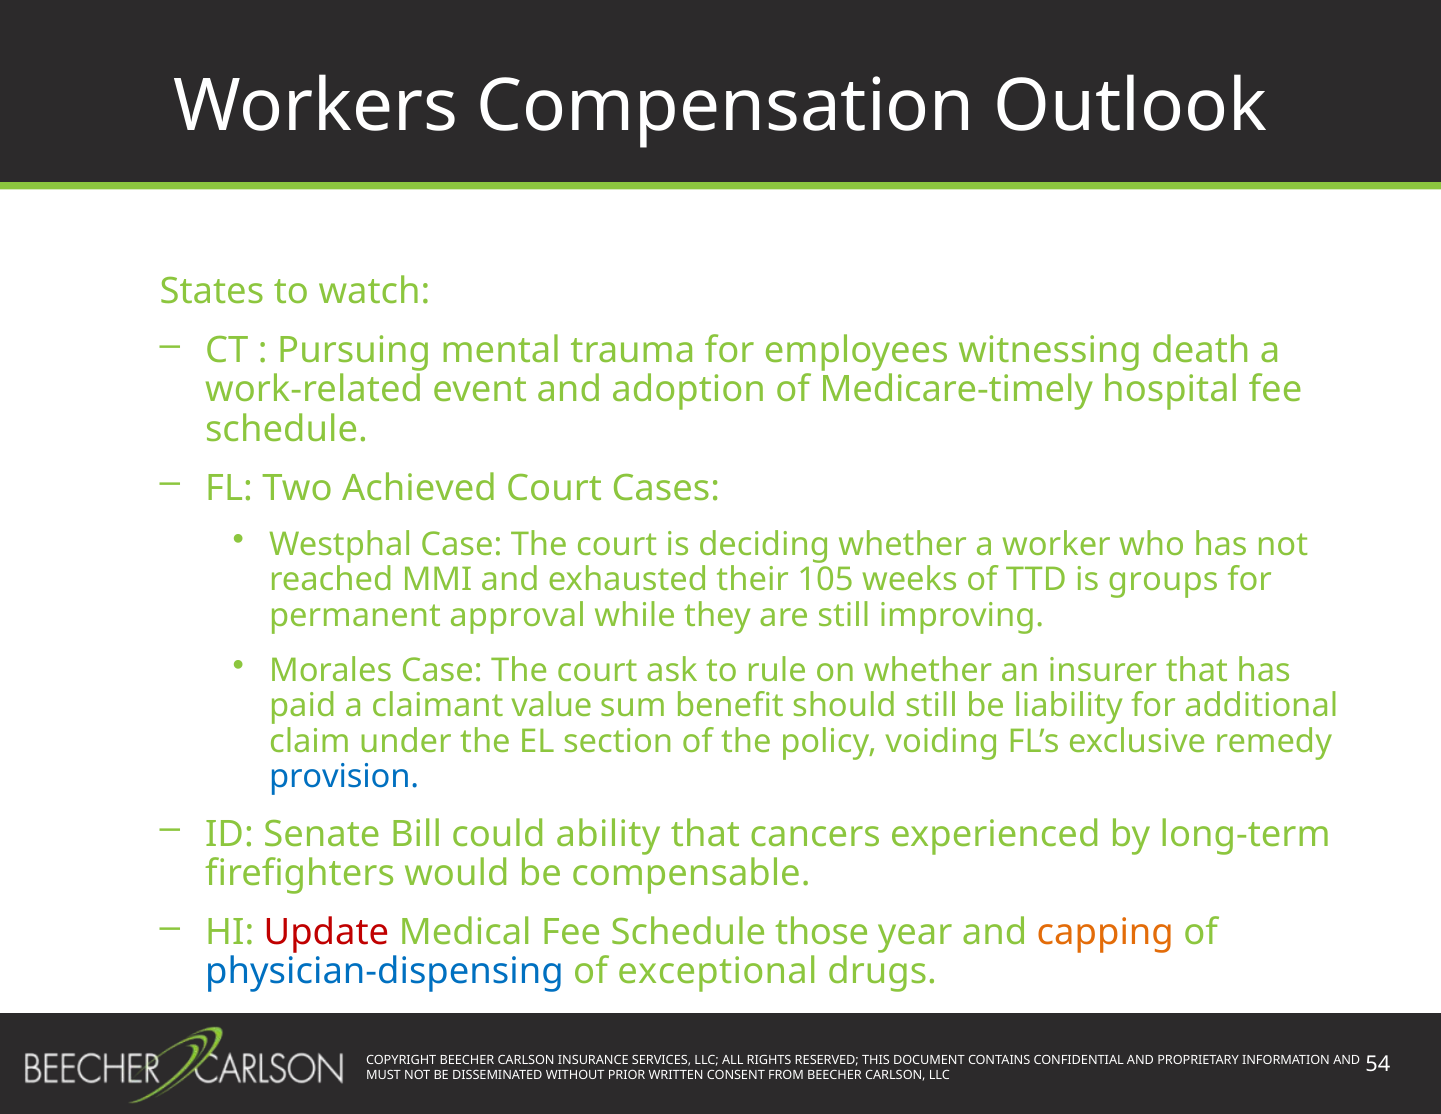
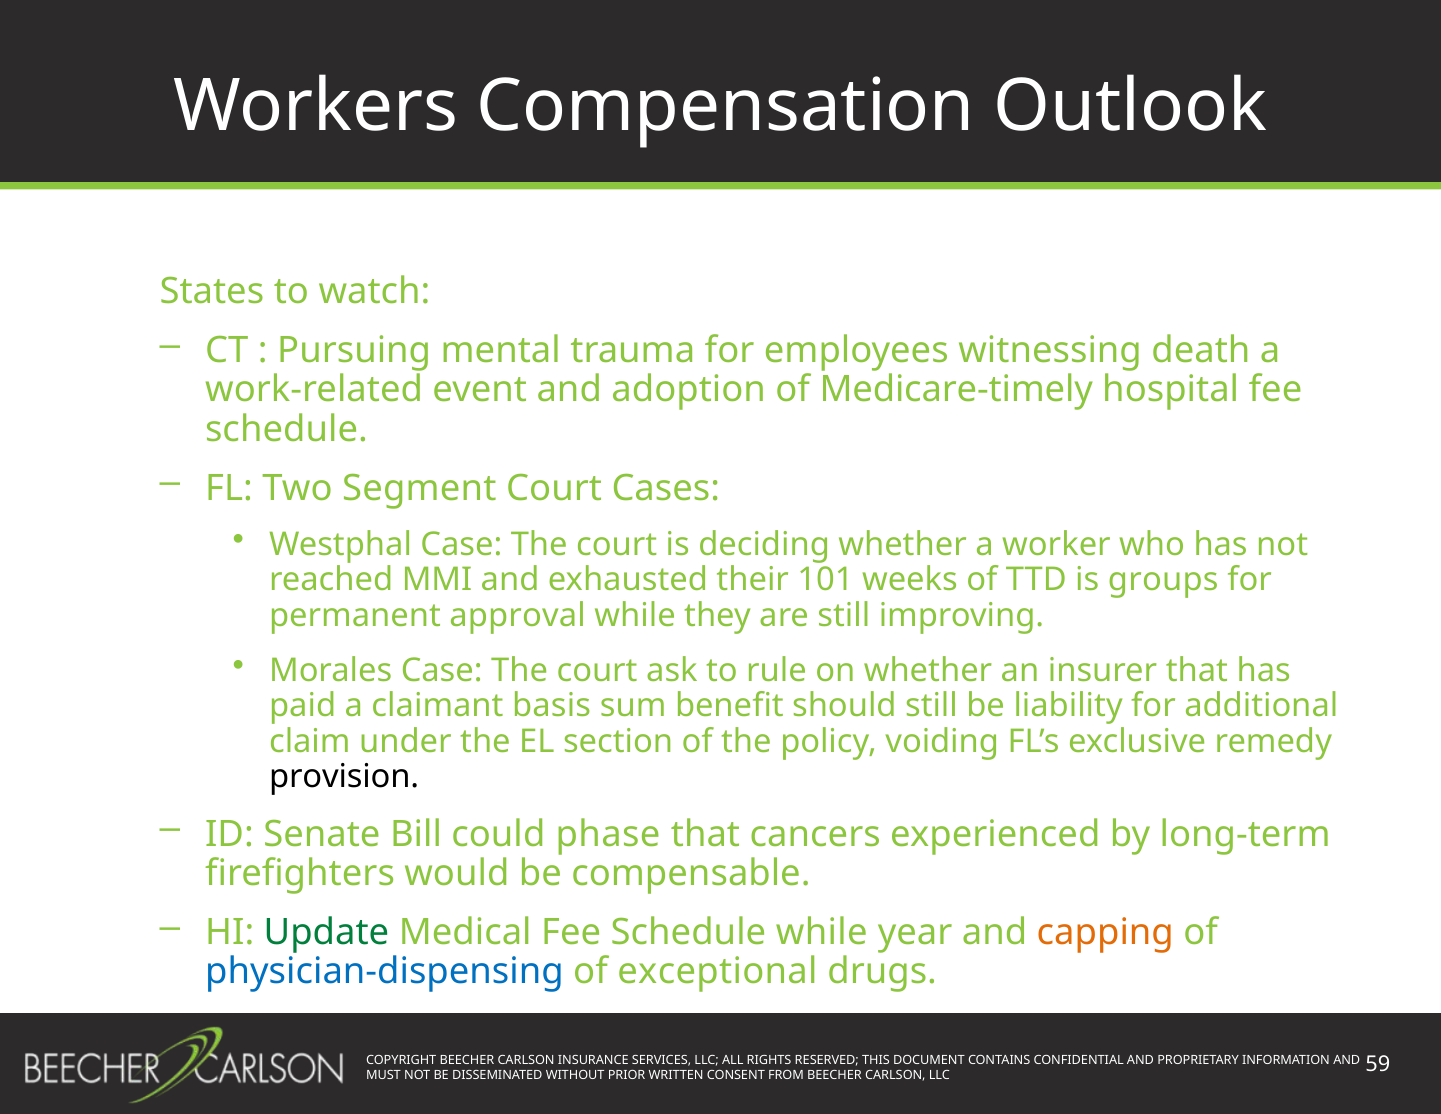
Achieved: Achieved -> Segment (419, 488)
105: 105 -> 101 (826, 580)
value: value -> basis (552, 706)
provision colour: blue -> black (344, 776)
ability: ability -> phase (608, 834)
Update colour: red -> green (326, 932)
Schedule those: those -> while (822, 932)
54: 54 -> 59 (1378, 1064)
